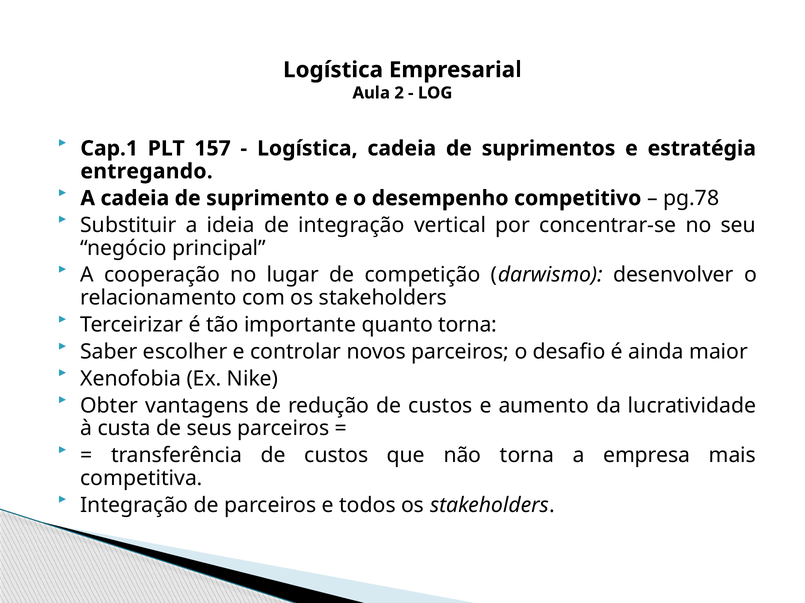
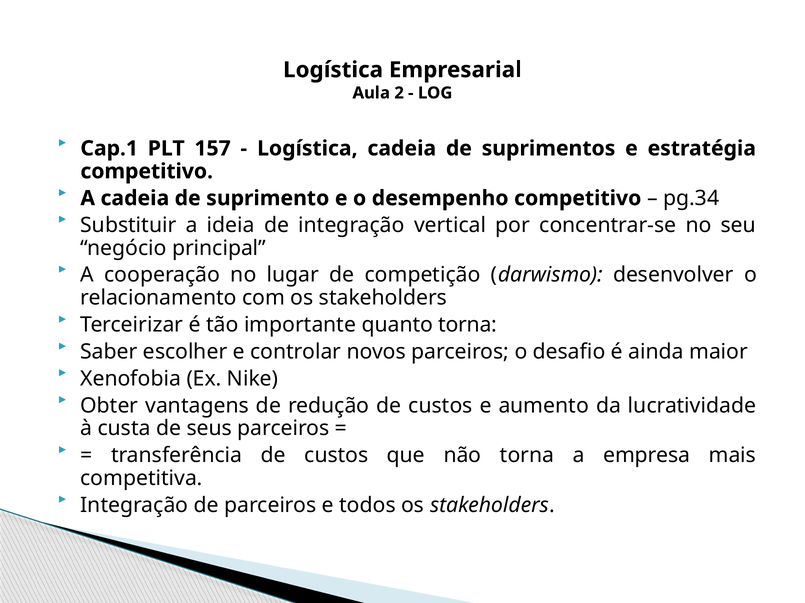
entregando: entregando -> competitivo (147, 172)
pg.78: pg.78 -> pg.34 (691, 198)
